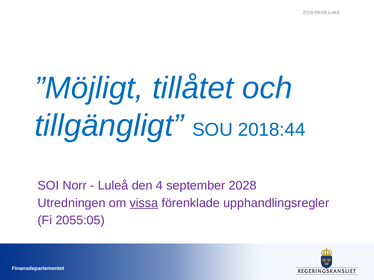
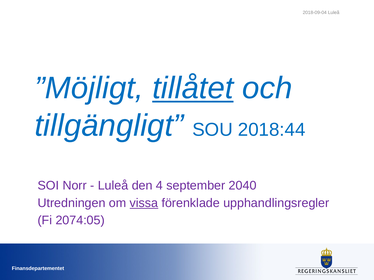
tillåtet underline: none -> present (193, 88)
2028: 2028 -> 2040 (243, 186)
2055:05: 2055:05 -> 2074:05 (80, 221)
